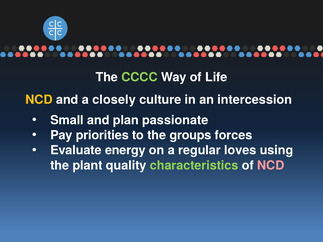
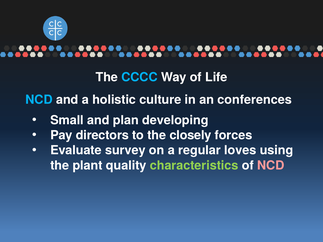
CCCC colour: light green -> light blue (139, 77)
NCD colour: yellow -> light blue (39, 100)
closely: closely -> holistic (114, 100)
intercession: intercession -> conferences (255, 100)
passionate: passionate -> developing (175, 120)
priorities: priorities -> directors (102, 135)
groups: groups -> closely (191, 135)
energy: energy -> survey (125, 150)
